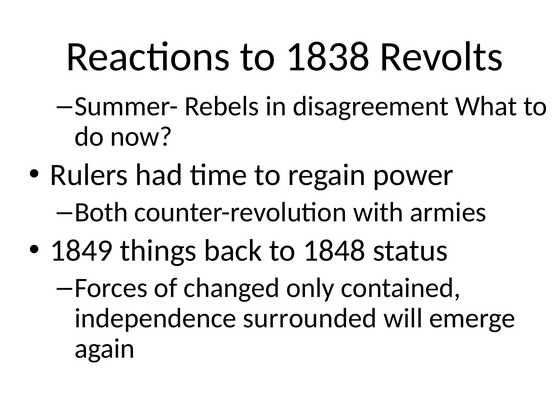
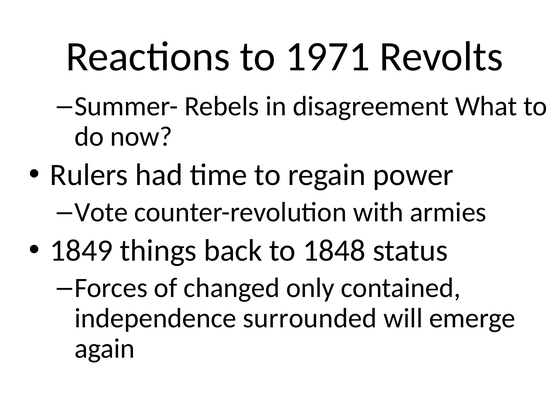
1838: 1838 -> 1971 (328, 57)
Both: Both -> Vote (101, 212)
